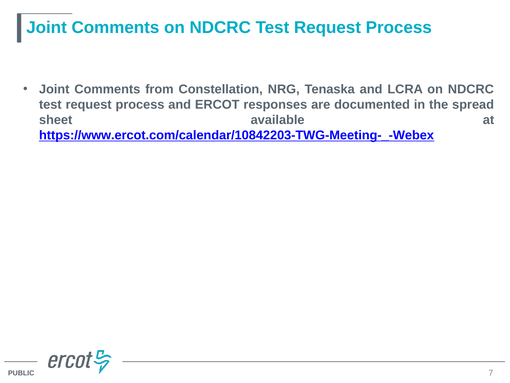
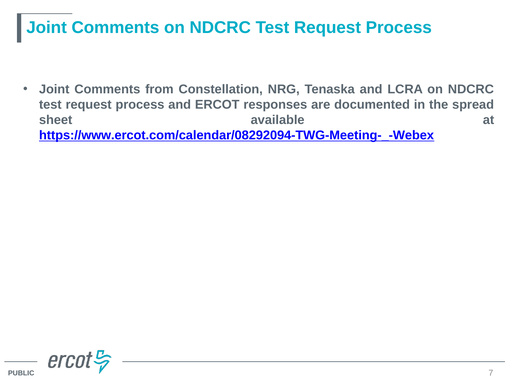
https://www.ercot.com/calendar/10842203-TWG-Meeting-_-Webex: https://www.ercot.com/calendar/10842203-TWG-Meeting-_-Webex -> https://www.ercot.com/calendar/08292094-TWG-Meeting-_-Webex (236, 135)
